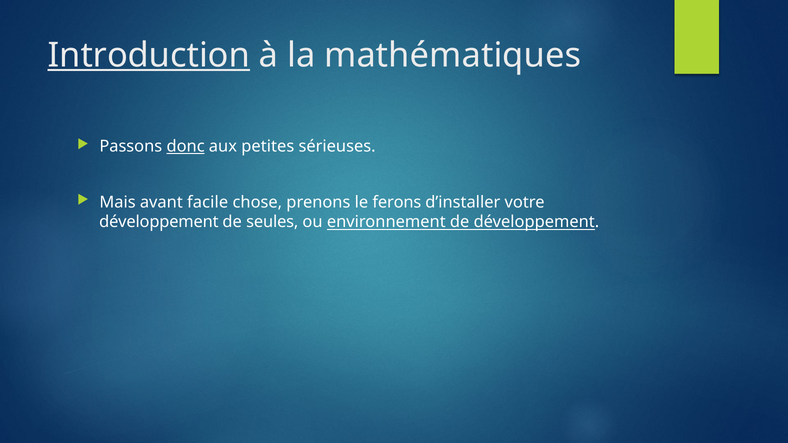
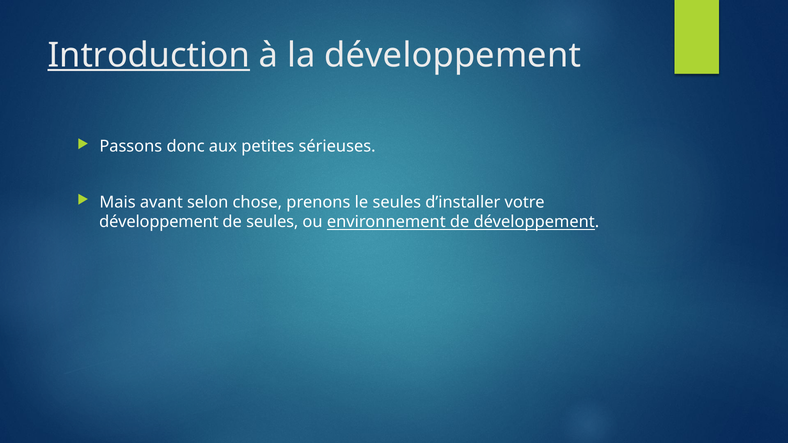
la mathématiques: mathématiques -> développement (453, 55)
donc underline: present -> none (186, 147)
facile: facile -> selon (208, 202)
le ferons: ferons -> seules (397, 202)
